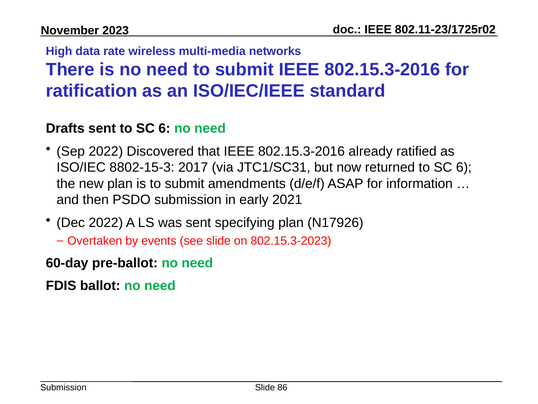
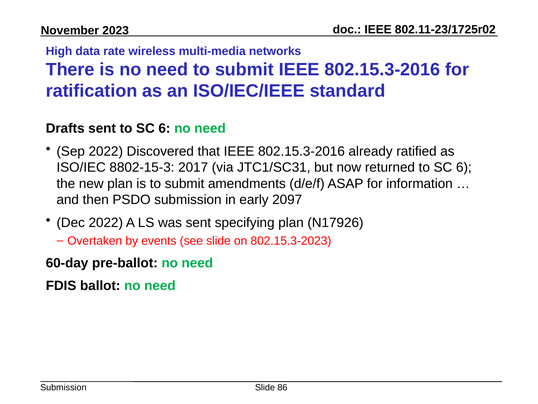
2021: 2021 -> 2097 (287, 200)
